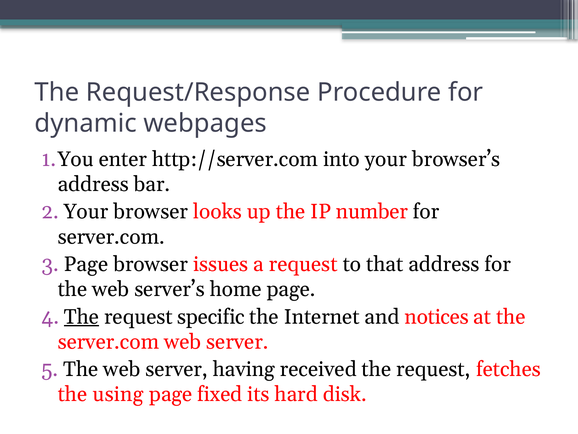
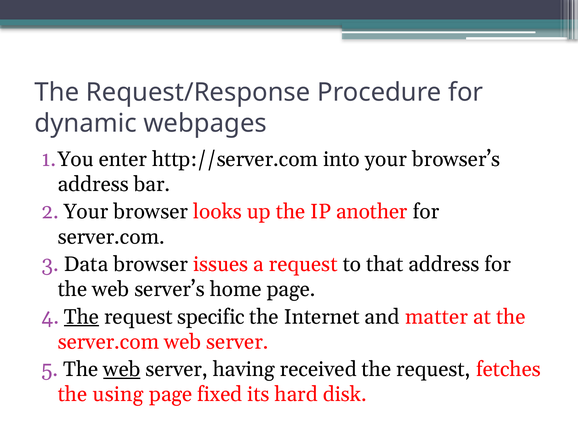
number: number -> another (372, 211)
Page: Page -> Data (86, 264)
notices: notices -> matter (437, 316)
web underline: none -> present (122, 369)
